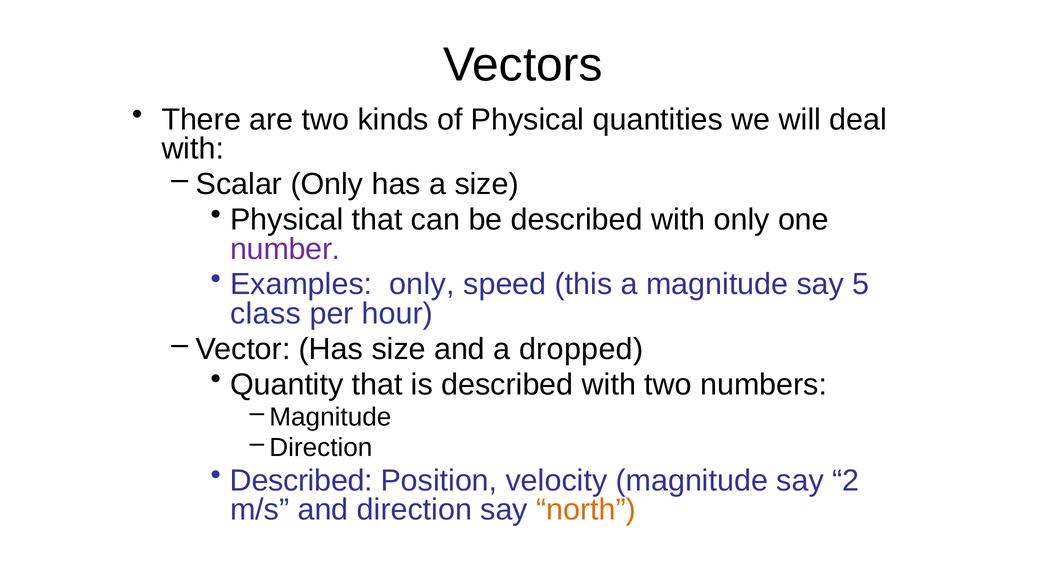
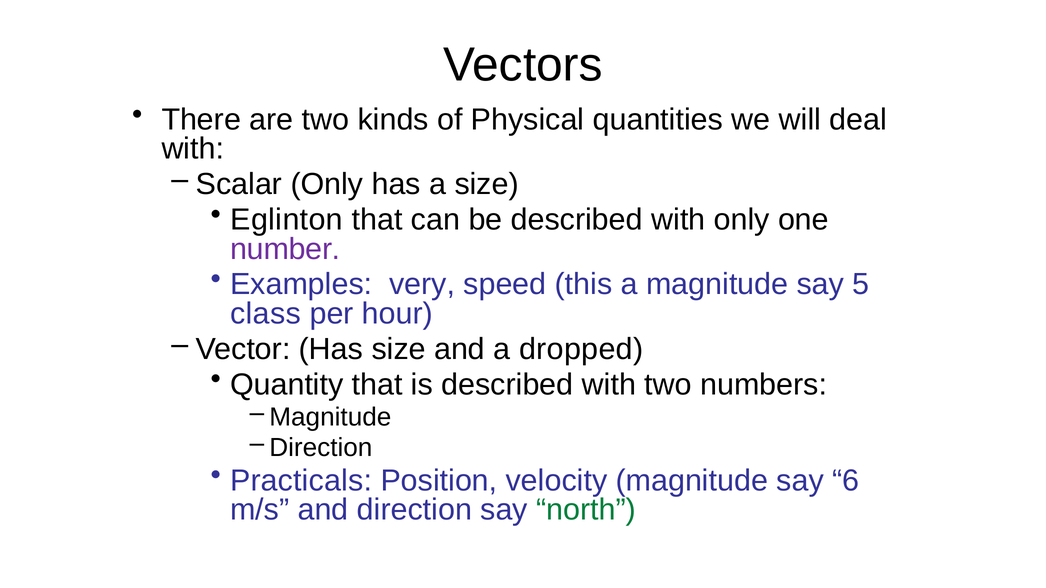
Physical: Physical -> Eglinton (287, 220)
Examples only: only -> very (422, 285)
Described: Described -> Practicals (301, 481)
2: 2 -> 6 (846, 481)
north colour: orange -> green (586, 510)
